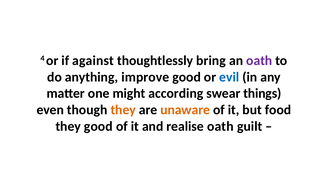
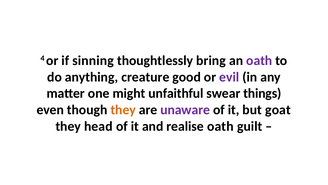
against: against -> sinning (93, 60)
improve: improve -> creature (145, 77)
evil colour: blue -> purple (229, 77)
according: according -> unfaithful (176, 93)
unaware colour: orange -> purple (185, 110)
food: food -> goat (278, 110)
they good: good -> head (98, 126)
